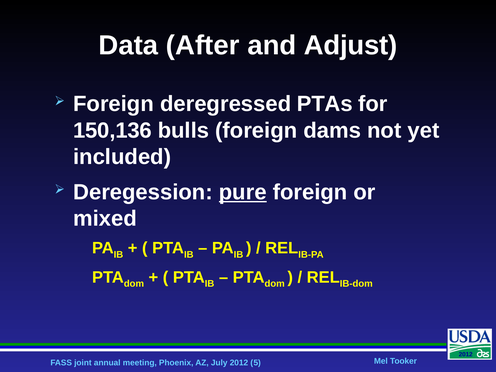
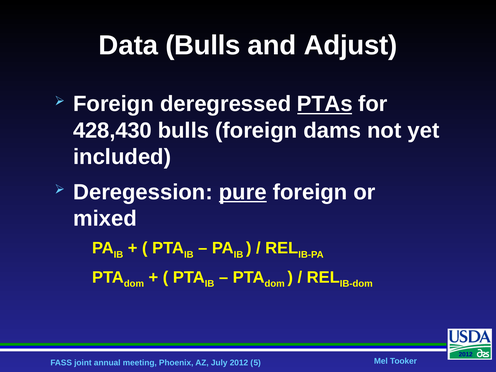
Data After: After -> Bulls (203, 45)
PTAs underline: none -> present (325, 104)
150,136: 150,136 -> 428,430 (112, 131)
